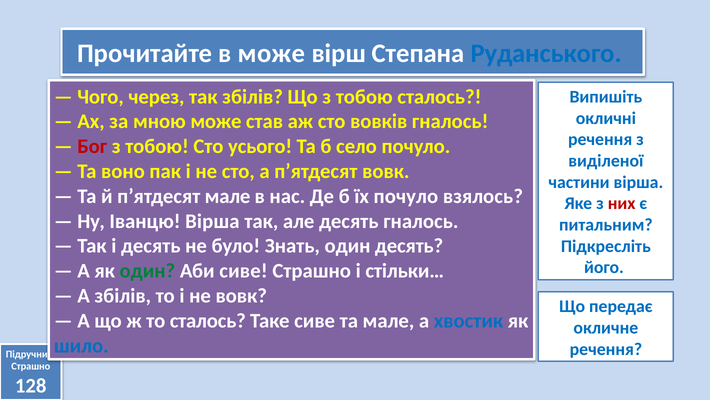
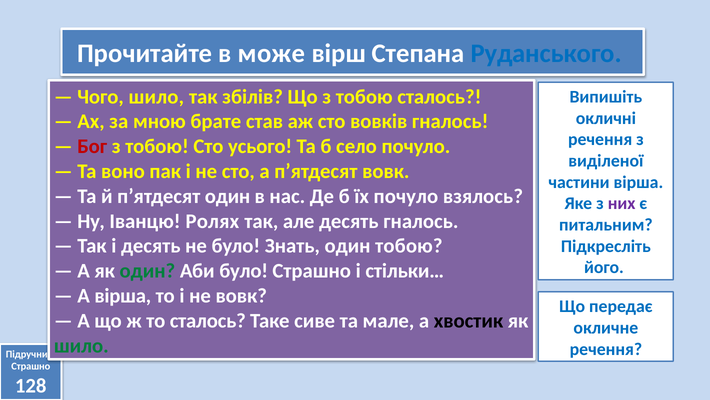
Чого через: через -> шило (156, 97)
мною може: може -> брате (216, 122)
п’ятдесят мале: мале -> один (228, 196)
них colour: red -> purple (622, 203)
Іванцю Вірша: Вірша -> Ролях (212, 221)
один десять: десять -> тобою (409, 246)
Аби сиве: сиве -> було (244, 271)
А збілів: збілів -> вірша (123, 296)
хвостик colour: blue -> black (468, 321)
шило colour: blue -> green (81, 345)
